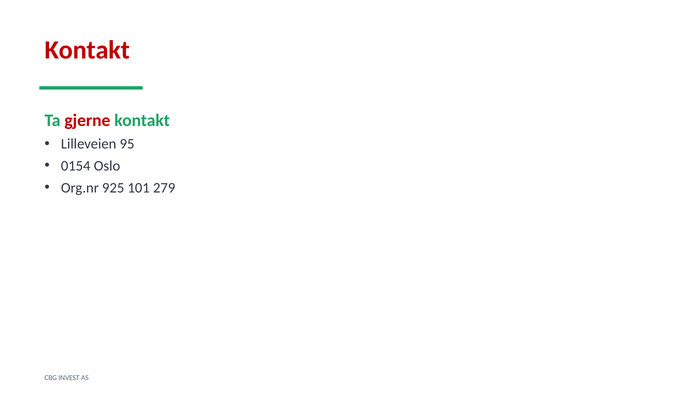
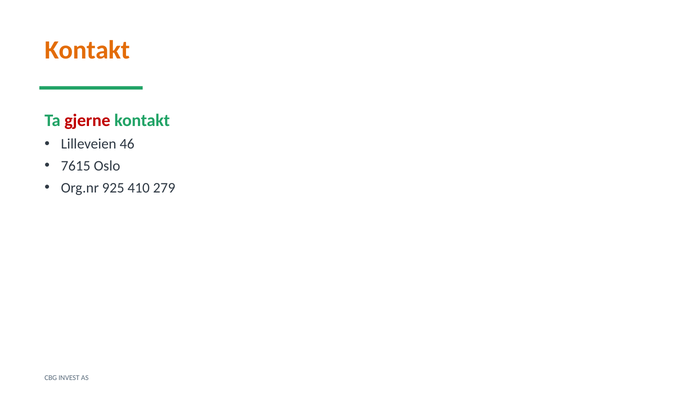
Kontakt colour: red -> orange (87, 50)
95: 95 -> 46 (127, 144)
0154: 0154 -> 7615 (76, 166)
101: 101 -> 410 (139, 188)
